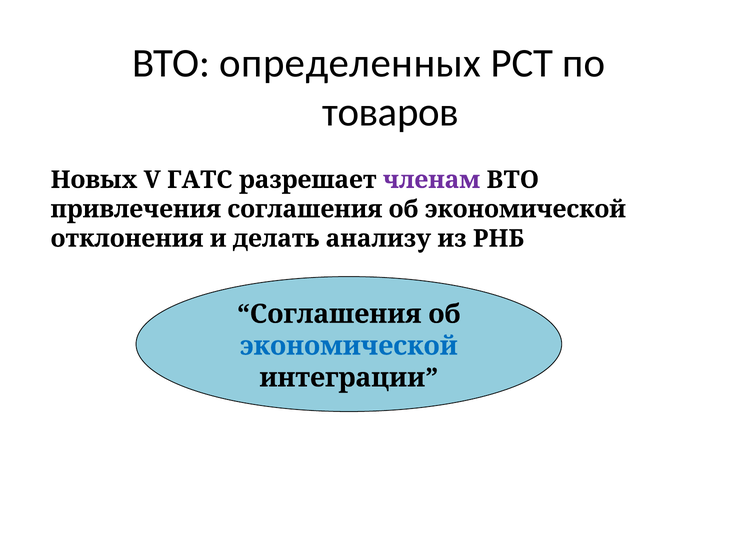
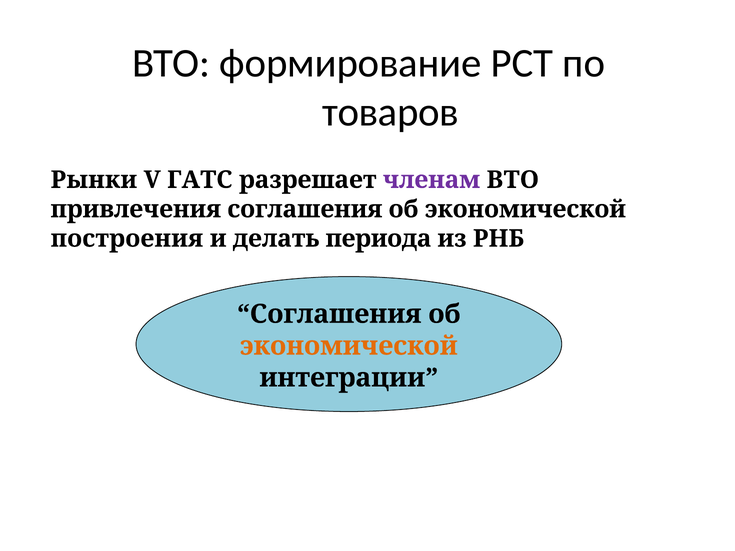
определенных: определенных -> формирование (351, 63)
Новых: Новых -> Рынки (94, 180)
отклонения: отклонения -> построения (127, 239)
анализу: анализу -> периода (379, 239)
экономической colour: blue -> orange (349, 346)
